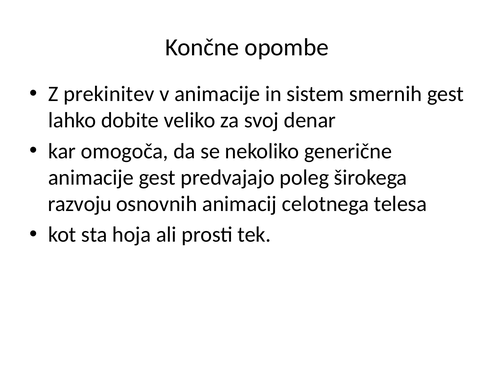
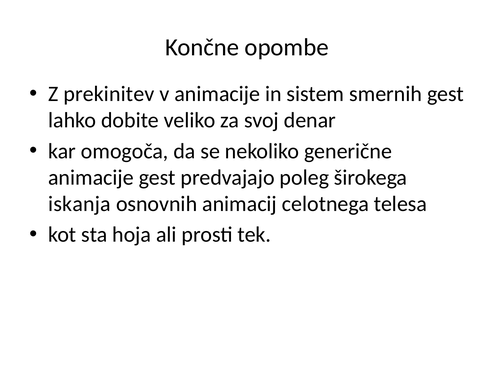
razvoju: razvoju -> iskanja (79, 204)
